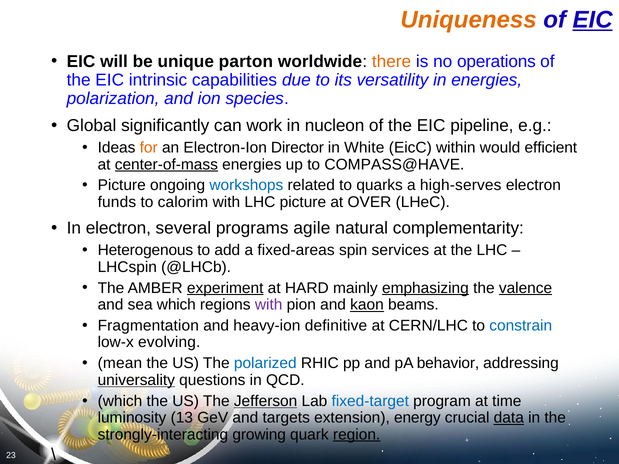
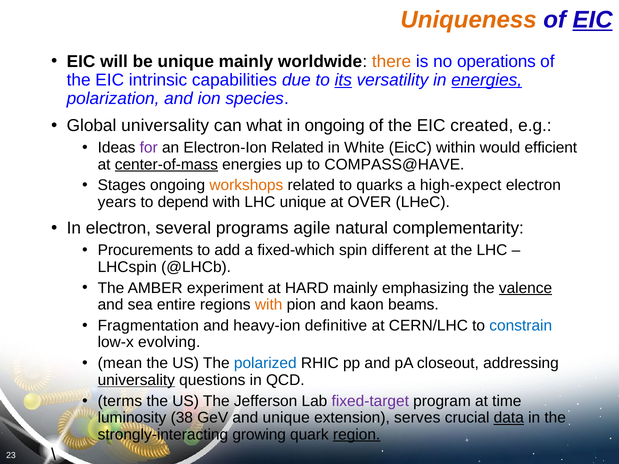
unique parton: parton -> mainly (246, 62)
its underline: none -> present (343, 80)
energies underline: none -> present (487, 80)
Global significantly: significantly -> universality (165, 126)
work: work -> what (264, 126)
in nucleon: nucleon -> ongoing (335, 126)
pipeline: pipeline -> created (482, 126)
for colour: orange -> purple (149, 148)
Electron-Ion Director: Director -> Related (297, 148)
Picture: Picture -> Stages (122, 185)
workshops colour: blue -> orange (246, 185)
high-serves: high-serves -> high-expect (461, 185)
funds: funds -> years (117, 202)
calorim: calorim -> depend (183, 202)
LHC picture: picture -> unique (303, 202)
Heterogenous: Heterogenous -> Procurements (145, 250)
fixed-areas: fixed-areas -> fixed-which (296, 250)
services: services -> different (400, 250)
experiment underline: present -> none (225, 288)
emphasizing underline: present -> none (425, 288)
sea which: which -> entire (176, 305)
with colour: purple -> orange (269, 305)
kaon underline: present -> none (367, 305)
behavior: behavior -> closeout (448, 364)
which: which -> terms (120, 401)
Jefferson underline: present -> none (266, 401)
fixed-target colour: blue -> purple (370, 401)
13: 13 -> 38 (182, 418)
and targets: targets -> unique (286, 418)
energy: energy -> serves (417, 418)
